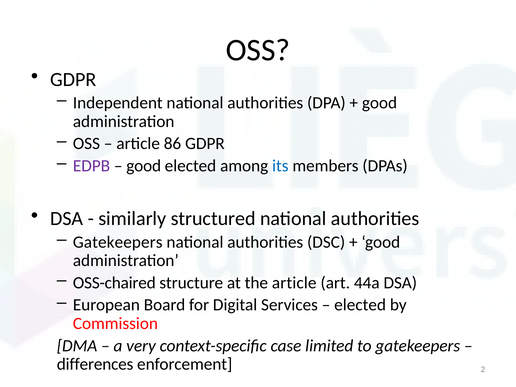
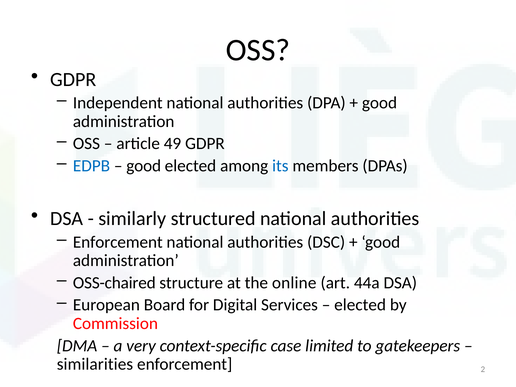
86: 86 -> 49 (173, 144)
EDPB colour: purple -> blue (91, 166)
Gatekeepers: Gatekeepers -> Enforcement (118, 242)
the article: article -> online (294, 283)
differences: differences -> similarities (95, 364)
